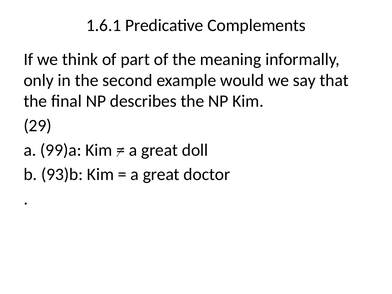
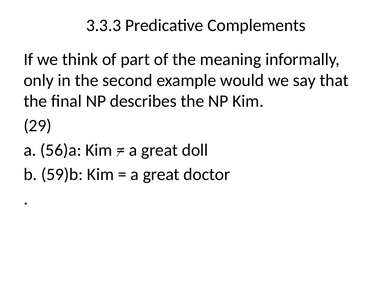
1.6.1: 1.6.1 -> 3.3.3 (104, 25)
99)a: 99)a -> 56)a (61, 150)
93)b: 93)b -> 59)b (62, 174)
